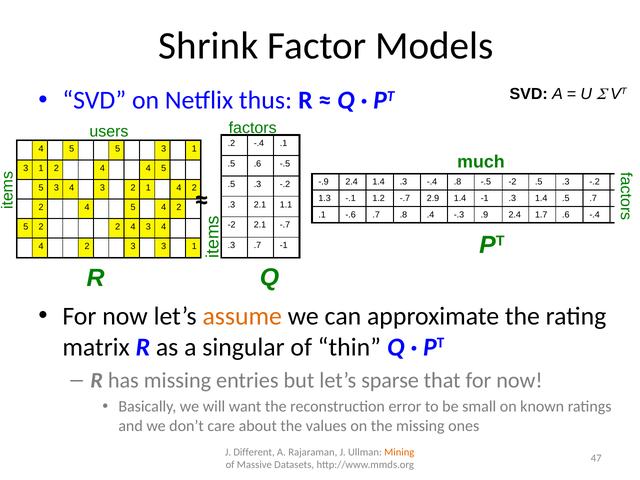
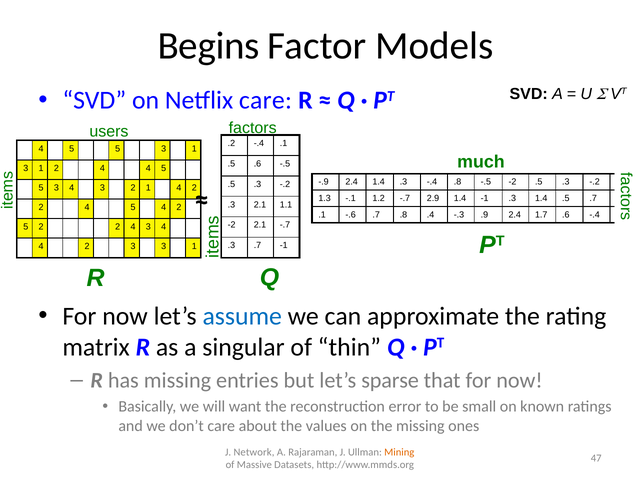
Shrink: Shrink -> Begins (209, 46)
Netflix thus: thus -> care (265, 100)
assume colour: orange -> blue (242, 316)
Different: Different -> Network (254, 452)
